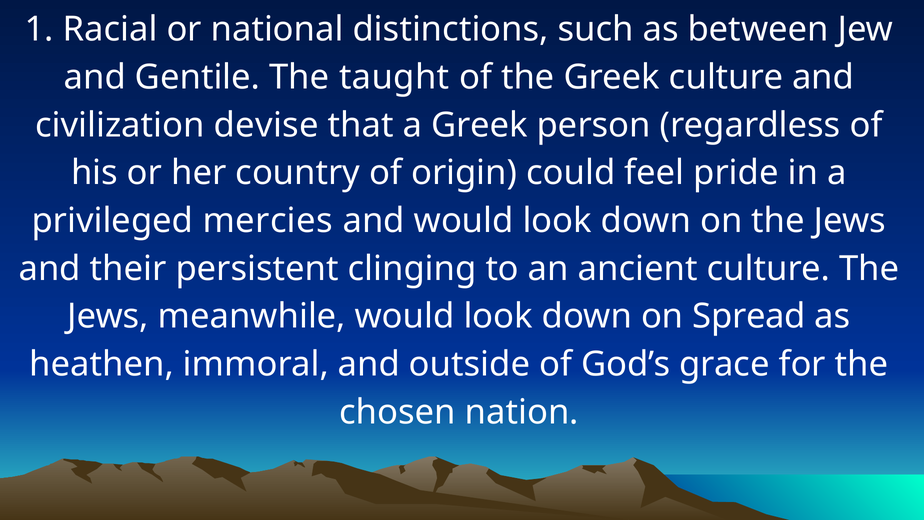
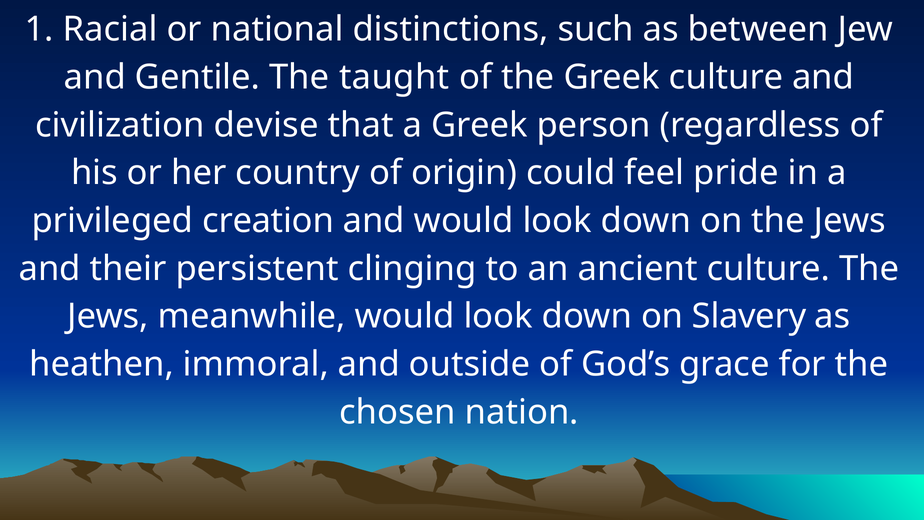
mercies: mercies -> creation (268, 221)
Spread: Spread -> Slavery (749, 316)
